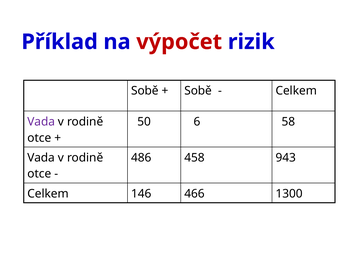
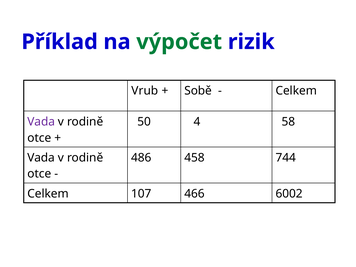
výpočet colour: red -> green (179, 42)
Sobě: Sobě -> Vrub (145, 91)
6: 6 -> 4 (197, 122)
943: 943 -> 744 (286, 158)
146: 146 -> 107 (141, 194)
1300: 1300 -> 6002 (289, 194)
